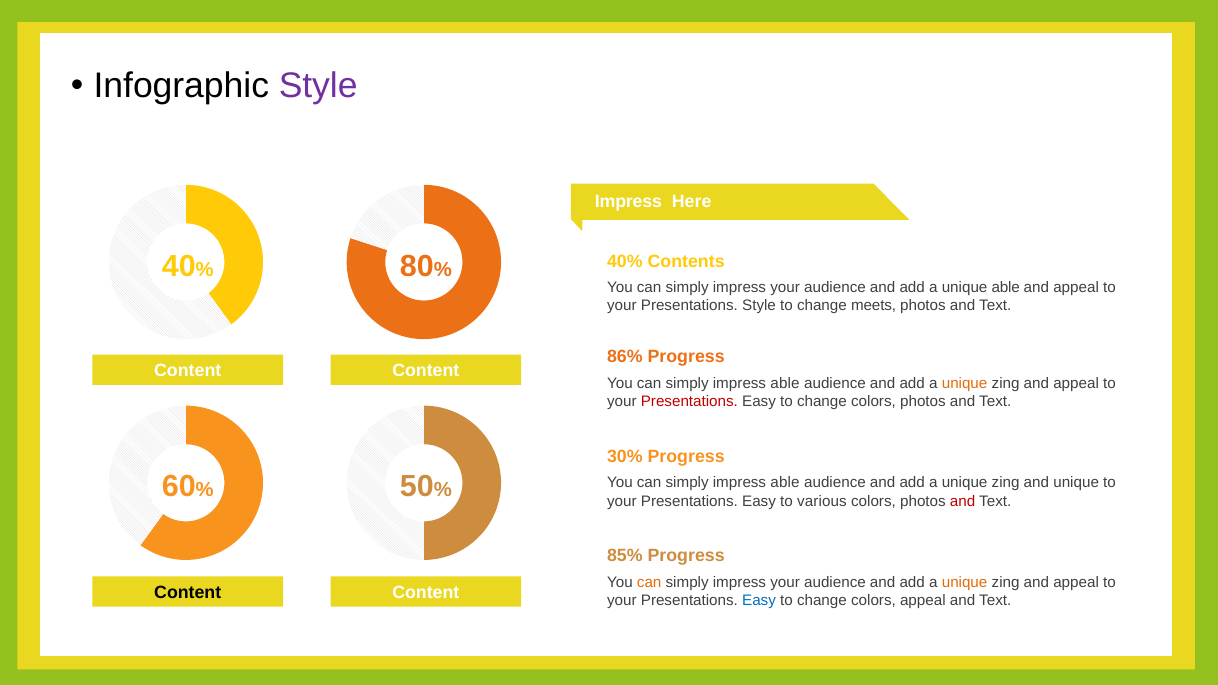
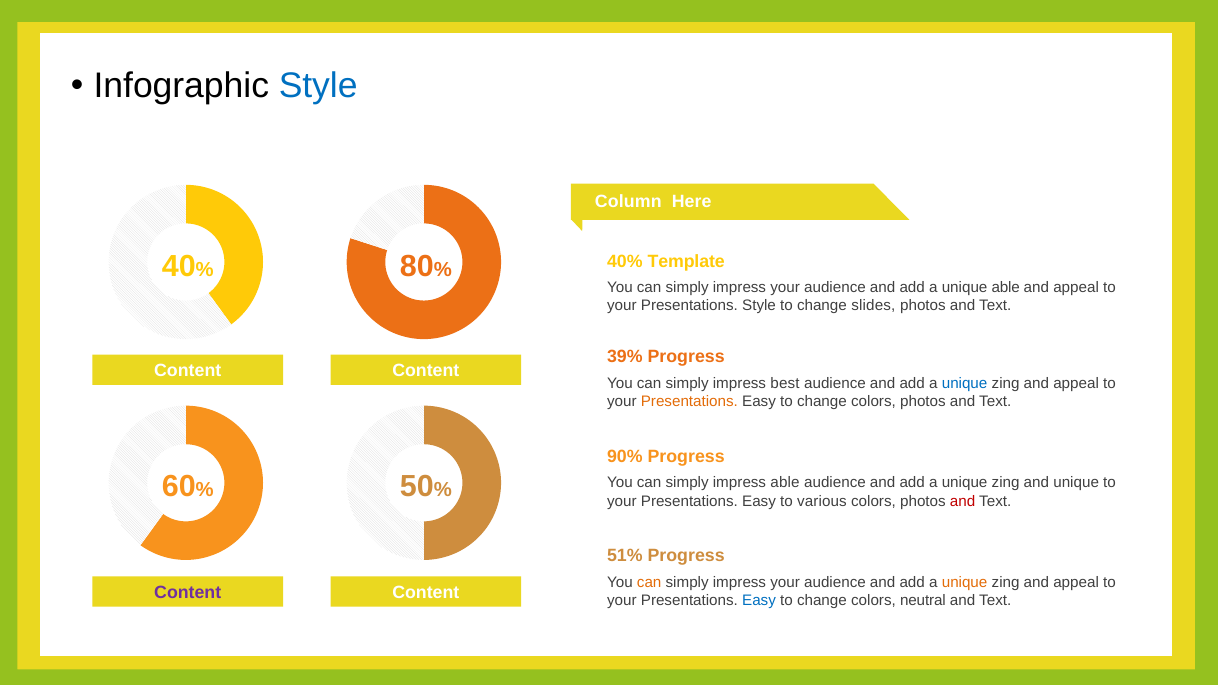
Style colour: purple -> blue (318, 86)
Impress: Impress -> Column (628, 202)
Contents: Contents -> Template (686, 261)
meets: meets -> slides (873, 305)
86%: 86% -> 39% (625, 357)
able: able -> best (785, 383)
unique colour: orange -> blue (965, 383)
Presentations colour: red -> orange (689, 401)
30%: 30% -> 90% (625, 456)
85%: 85% -> 51% (625, 556)
Content colour: black -> purple (188, 593)
colors appeal: appeal -> neutral (923, 600)
